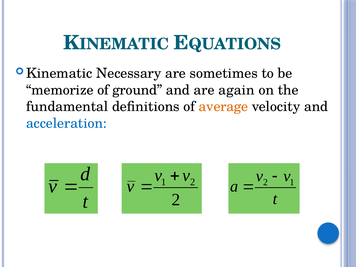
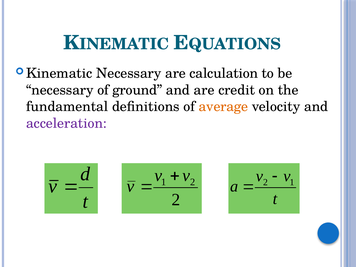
sometimes: sometimes -> calculation (224, 73)
memorize: memorize -> necessary (60, 90)
again: again -> credit (237, 90)
acceleration colour: blue -> purple (66, 123)
